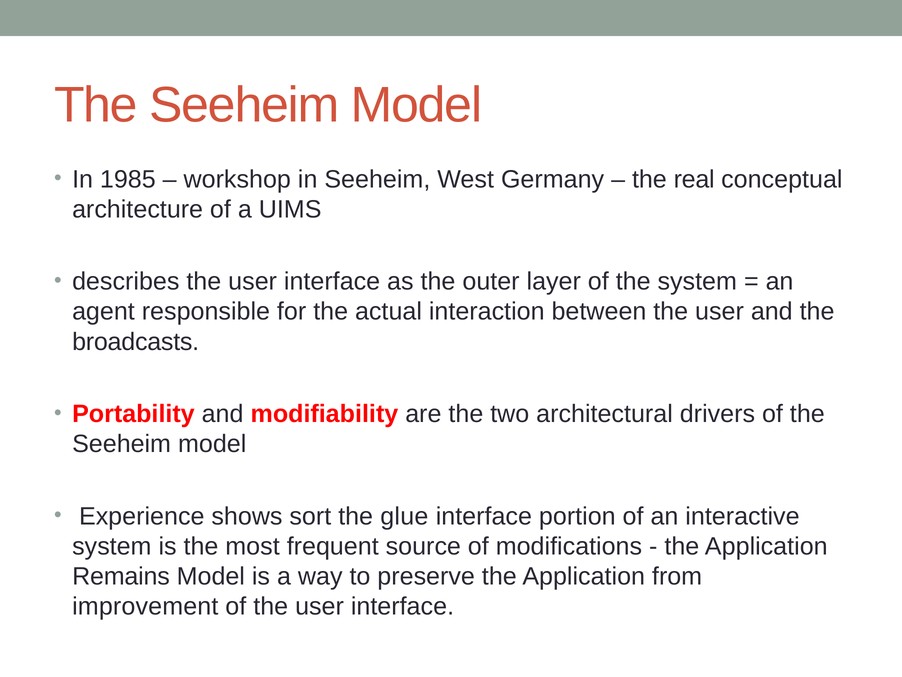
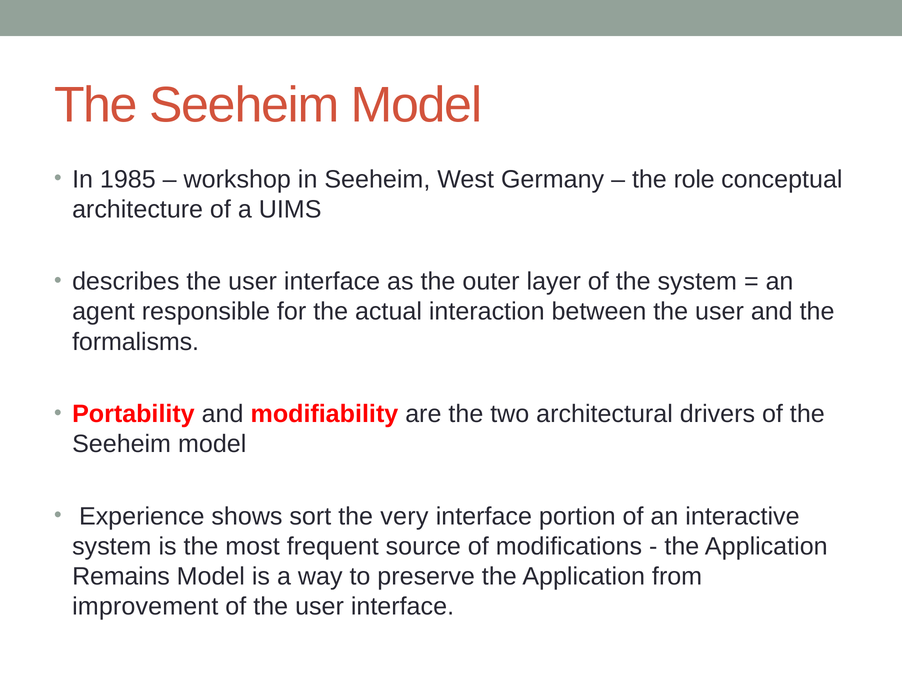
real: real -> role (694, 179)
broadcasts: broadcasts -> formalisms (136, 342)
glue: glue -> very (404, 516)
